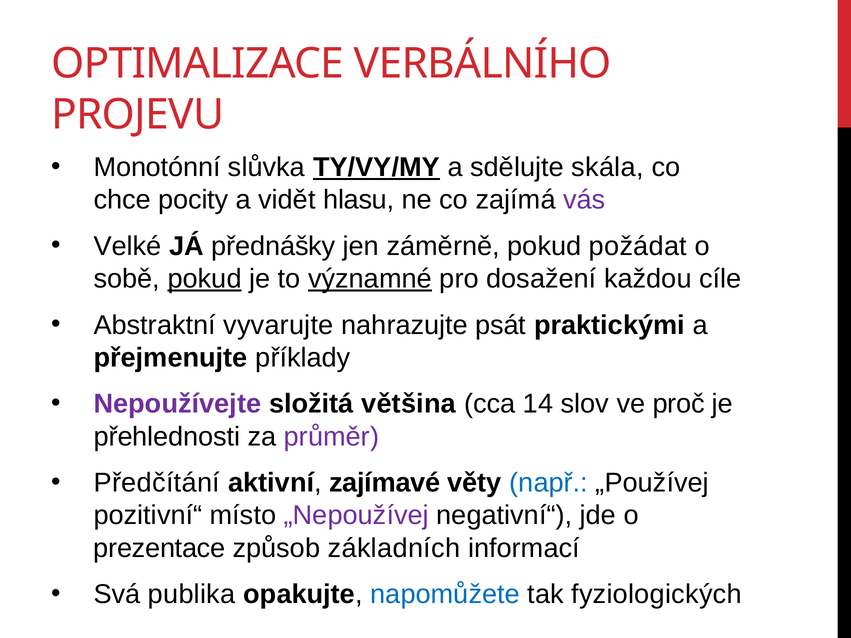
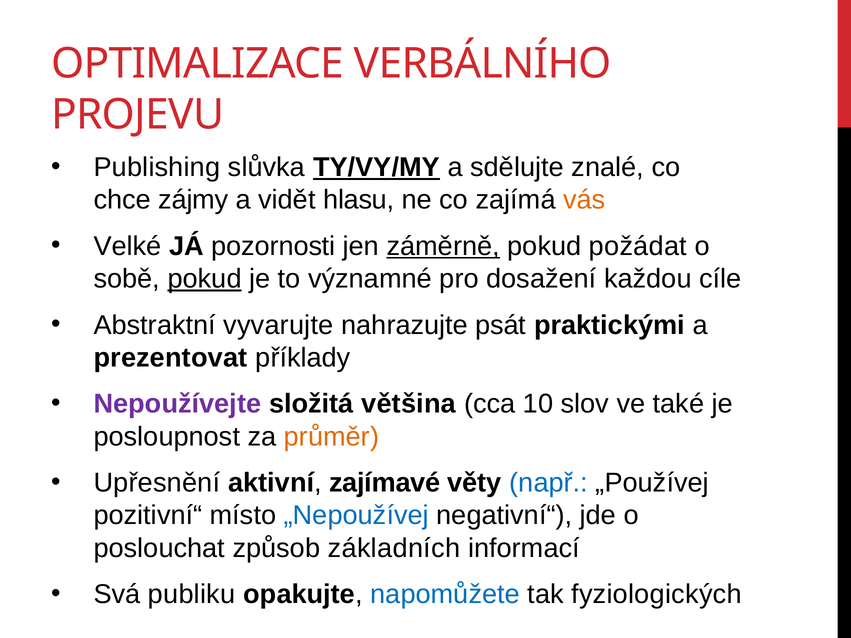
Monotónní: Monotónní -> Publishing (157, 167)
skála: skála -> znalé (608, 167)
pocity: pocity -> zájmy (193, 200)
vás colour: purple -> orange (584, 200)
přednášky: přednášky -> pozornosti (273, 246)
záměrně underline: none -> present (443, 246)
významné underline: present -> none (370, 279)
přejmenujte: přejmenujte -> prezentovat (170, 358)
14: 14 -> 10 (538, 404)
proč: proč -> také (679, 404)
přehlednosti: přehlednosti -> posloupnost (167, 437)
průměr colour: purple -> orange (331, 437)
Předčítání: Předčítání -> Upřesnění (157, 483)
„Nepoužívej colour: purple -> blue (356, 516)
prezentace: prezentace -> poslouchat (159, 548)
publika: publika -> publiku (192, 595)
